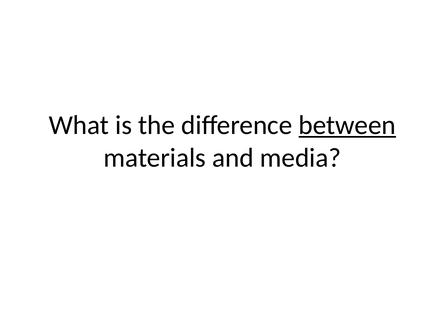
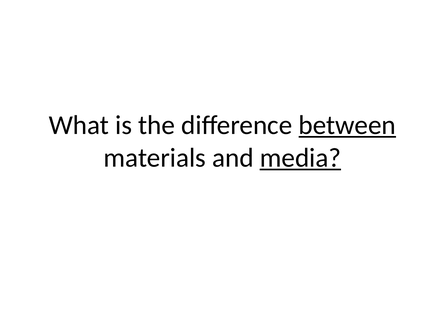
media underline: none -> present (300, 158)
